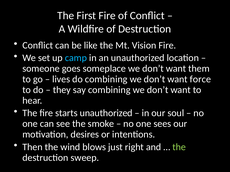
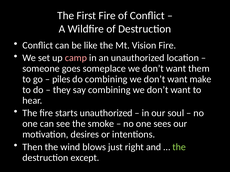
camp colour: light blue -> pink (76, 58)
lives: lives -> piles (61, 79)
force: force -> make (200, 79)
sweep: sweep -> except (85, 158)
